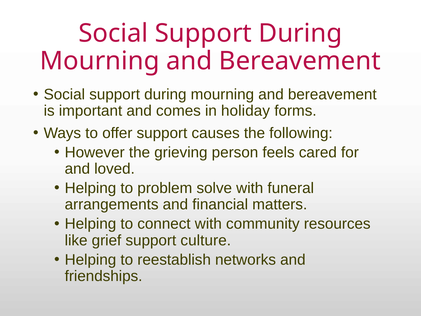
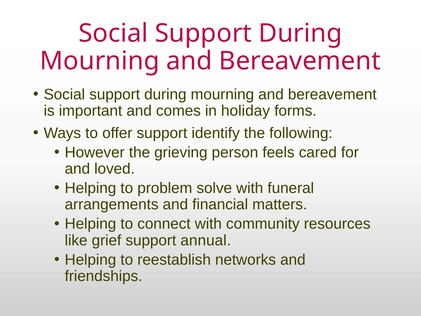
causes: causes -> identify (216, 133)
culture: culture -> annual (206, 240)
